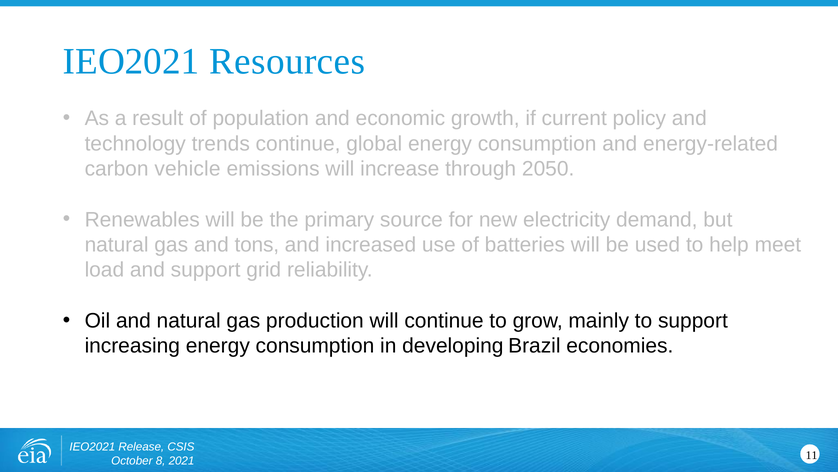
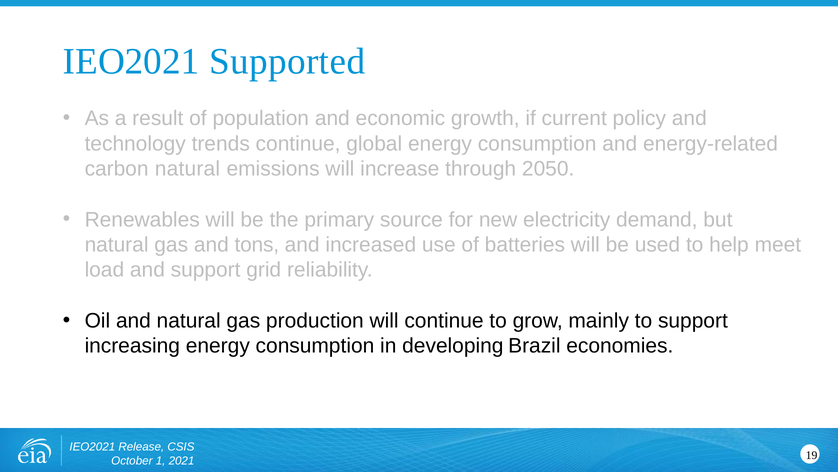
Resources: Resources -> Supported (287, 62)
carbon vehicle: vehicle -> natural (187, 169)
8: 8 -> 1 (161, 460)
11: 11 -> 19 (812, 455)
